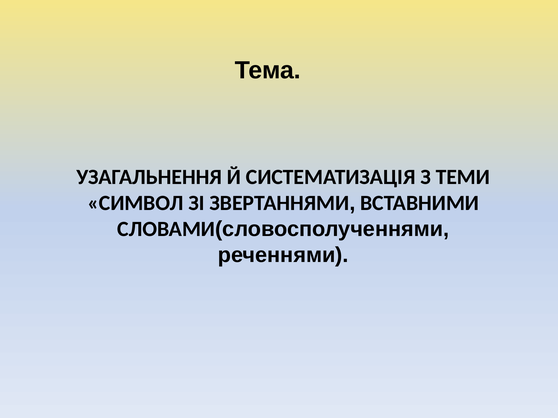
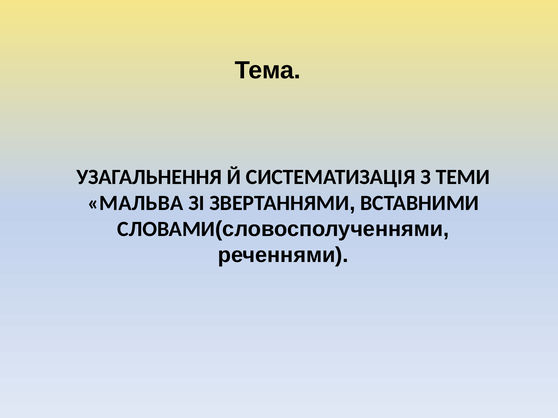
СИМВОЛ: СИМВОЛ -> МАЛЬВА (135, 203)
